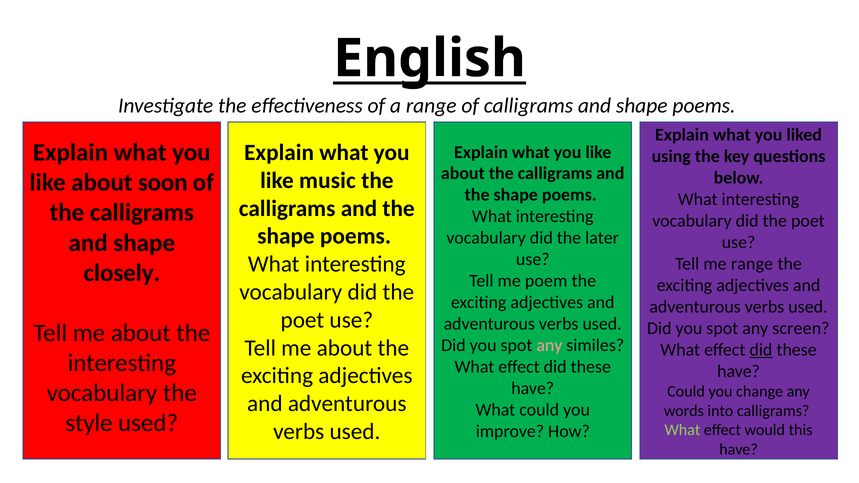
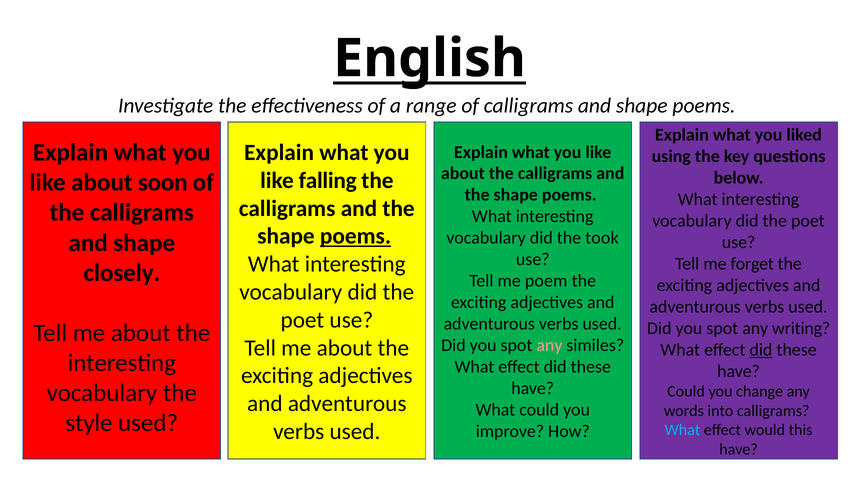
music: music -> falling (328, 181)
poems underline: none -> present (356, 236)
later: later -> took (602, 238)
me range: range -> forget (752, 264)
screen: screen -> writing (801, 328)
What colour: light green -> light blue (682, 430)
